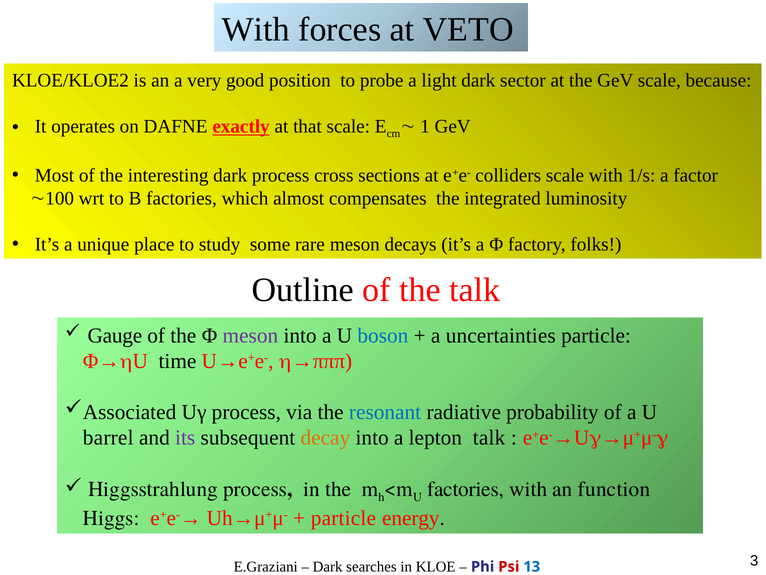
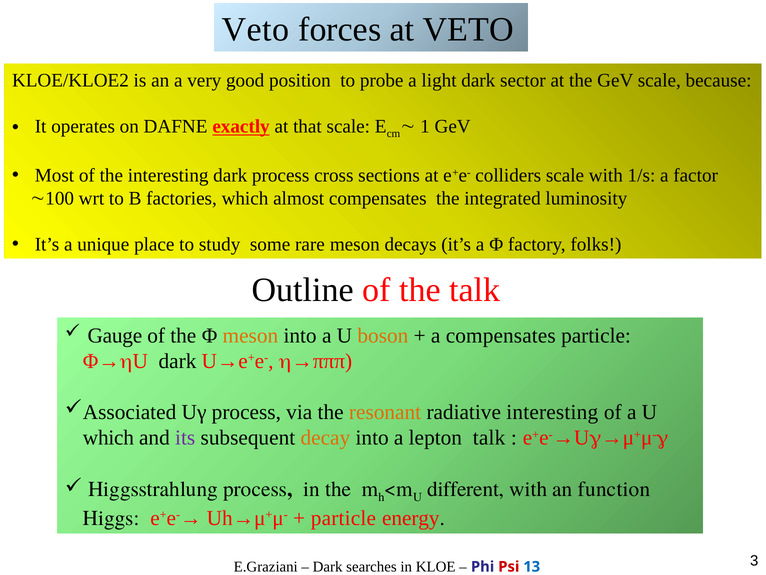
With: With -> Veto (255, 30)
meson colour: purple -> orange (250, 335)
boson colour: blue -> orange (383, 335)
a uncertainties: uncertainties -> compensates (501, 335)
Φ→U time: time -> dark (177, 361)
resonant colour: blue -> orange (385, 412)
radiative probability: probability -> interesting (552, 412)
barrel: barrel -> which (108, 438)
U factories: factories -> different (466, 489)
